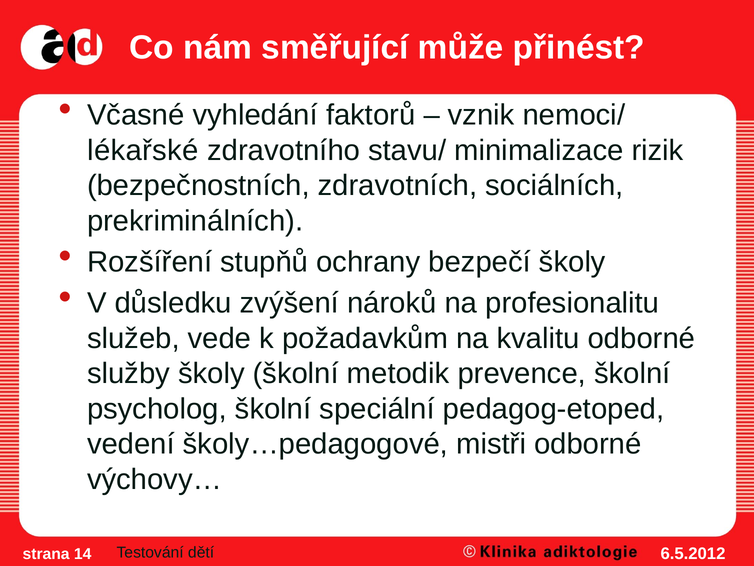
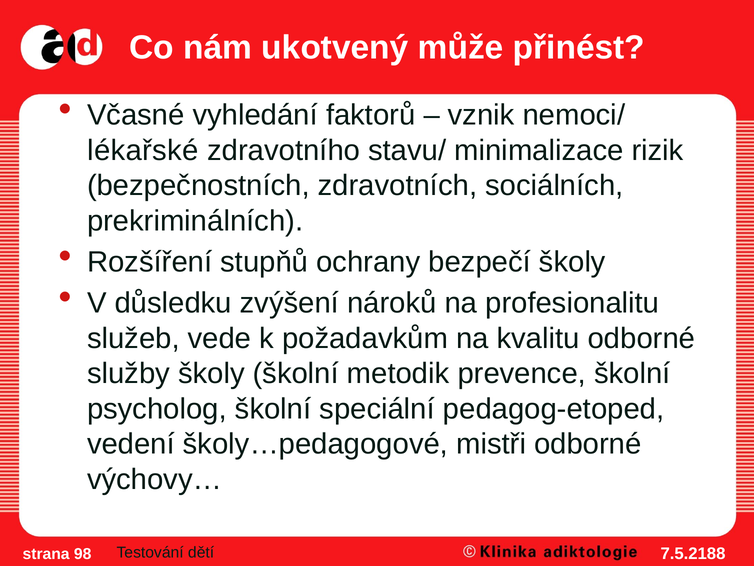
směřující: směřující -> ukotvený (335, 48)
6.5.2012: 6.5.2012 -> 7.5.2188 (693, 553)
14: 14 -> 98 (83, 554)
